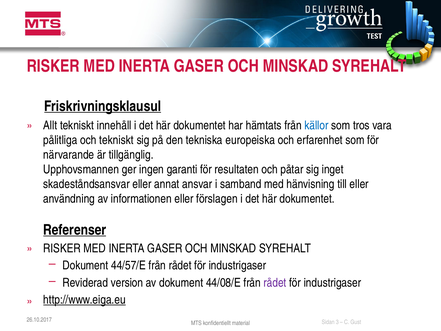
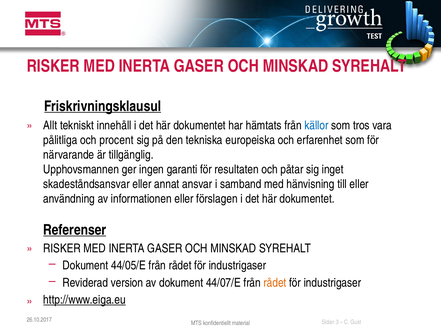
och tekniskt: tekniskt -> procent (116, 140)
44/57/E: 44/57/E -> 44/05/E (128, 265)
44/08/E: 44/08/E -> 44/07/E (223, 283)
rådet colour: purple -> orange (275, 283)
